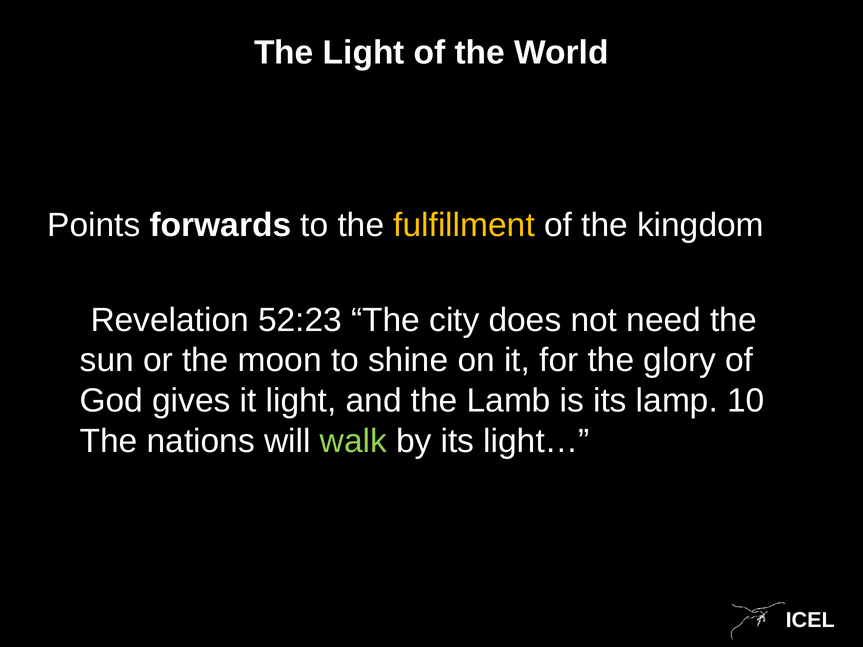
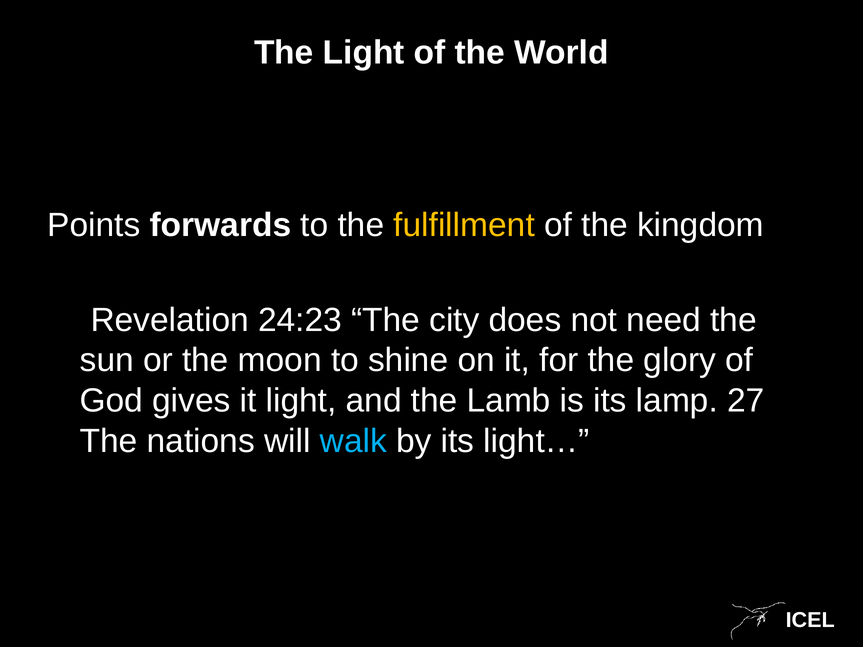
52:23: 52:23 -> 24:23 (300, 320)
10: 10 -> 27 (746, 401)
walk colour: light green -> light blue (353, 441)
